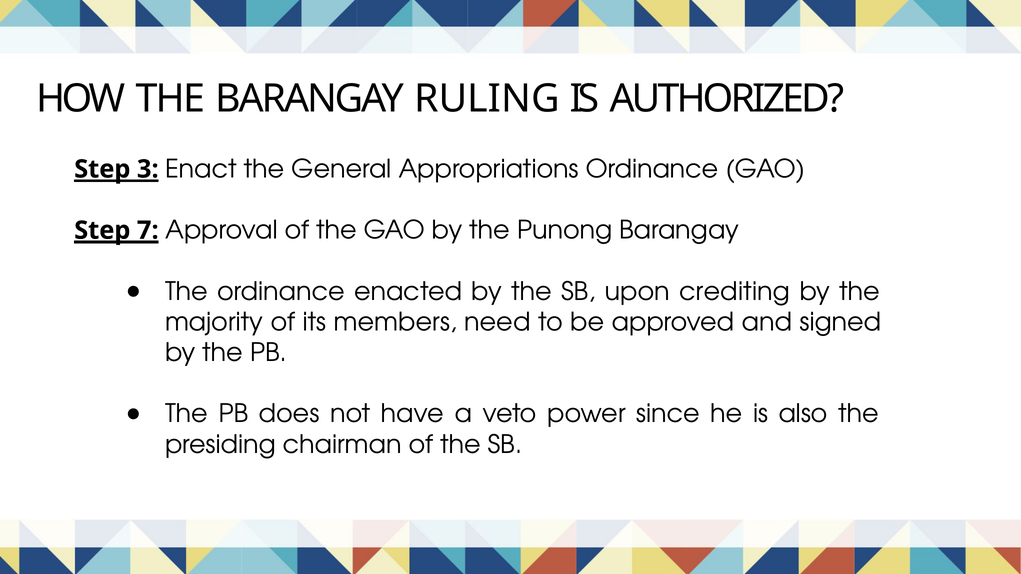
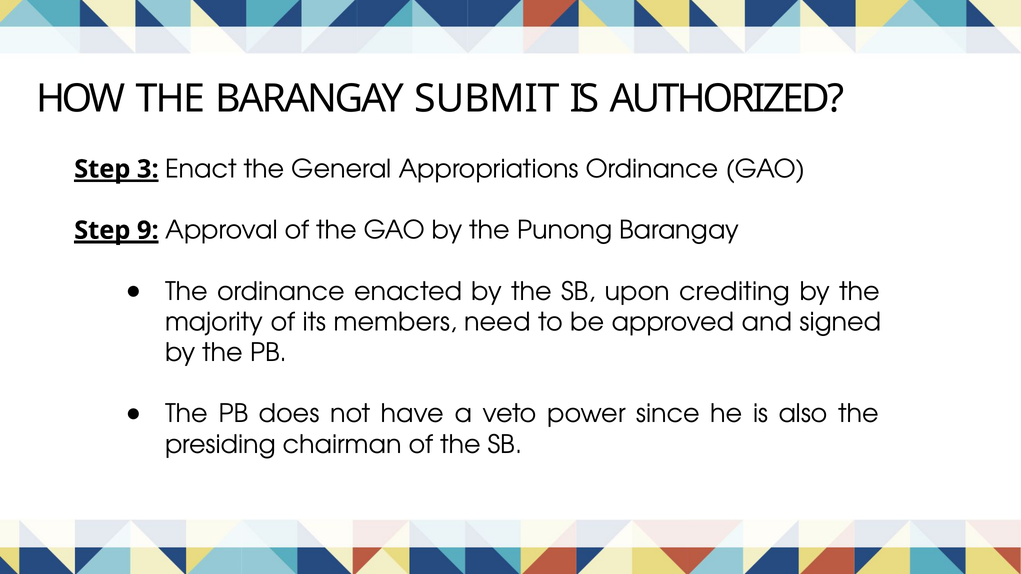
RULING: RULING -> SUBMIT (487, 99)
7: 7 -> 9 (148, 230)
